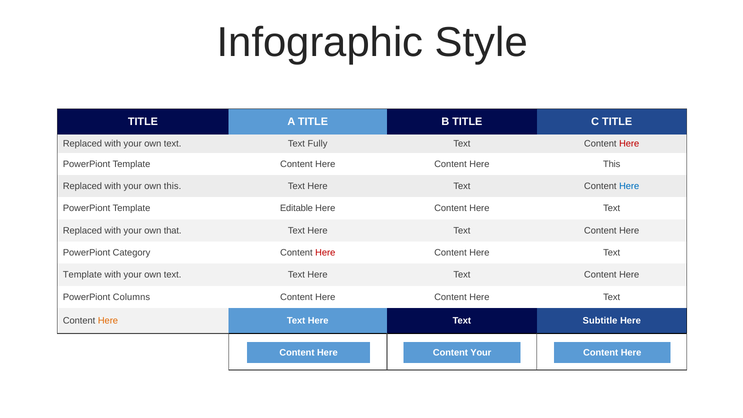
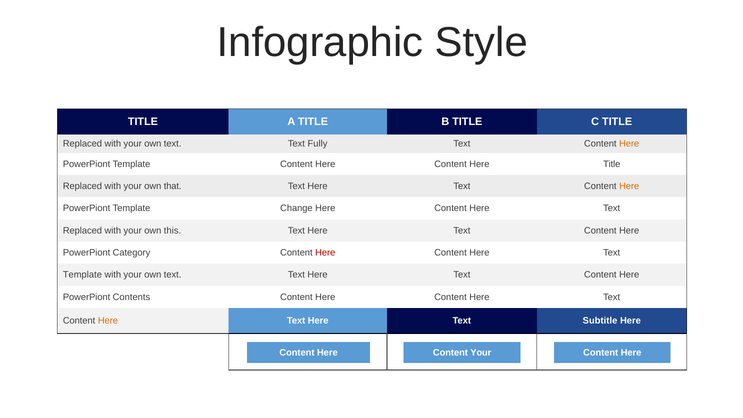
Here colour: red -> orange (629, 144)
Here This: This -> Title (612, 164)
own this: this -> that (173, 186)
Here colour: blue -> orange (629, 186)
Editable: Editable -> Change (296, 208)
that: that -> this (173, 231)
Columns: Columns -> Contents (131, 297)
